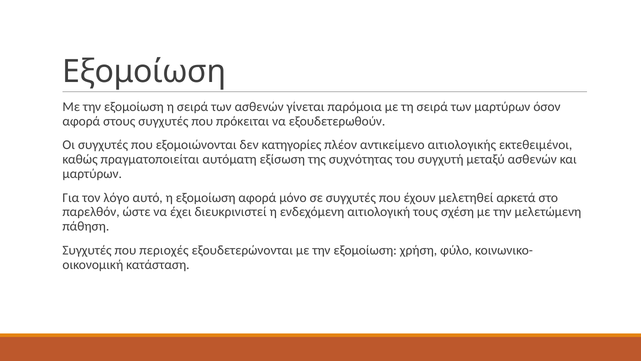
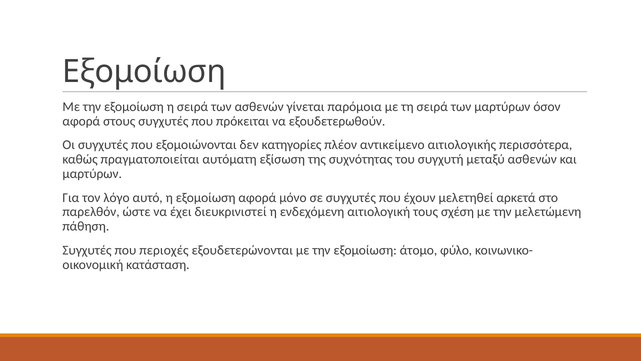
εκτεθειμένοι: εκτεθειμένοι -> περισσότερα (536, 145)
χρήση: χρήση -> άτομο (419, 250)
